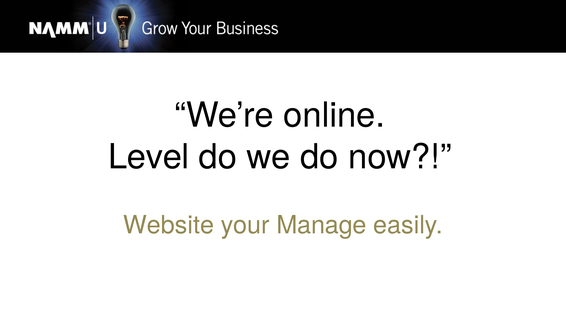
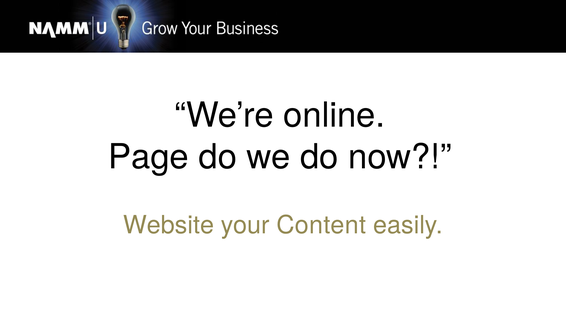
Level: Level -> Page (148, 157)
Manage: Manage -> Content (321, 225)
